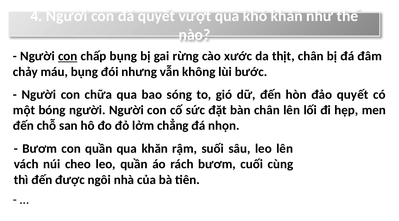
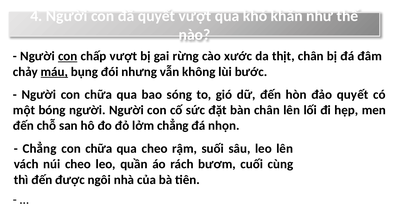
chấp bụng: bụng -> vượt (123, 56)
máu underline: none -> present (54, 72)
Bươm: Bươm -> Chẳng (40, 149)
quần: quần -> chữa (99, 149)
qua khăn: khăn -> cheo (155, 149)
